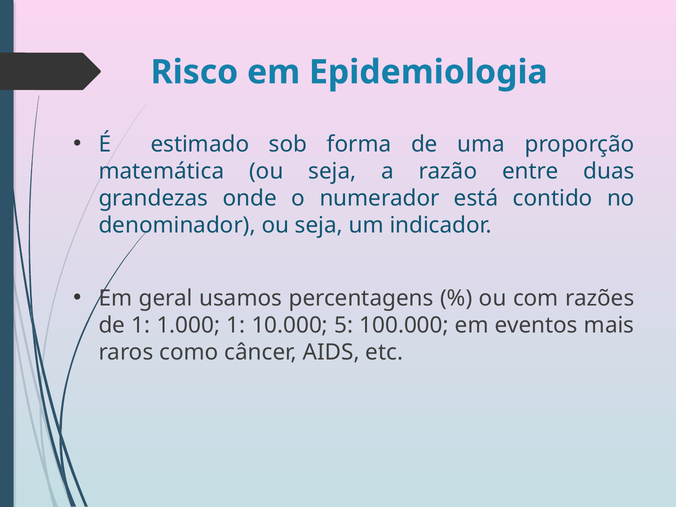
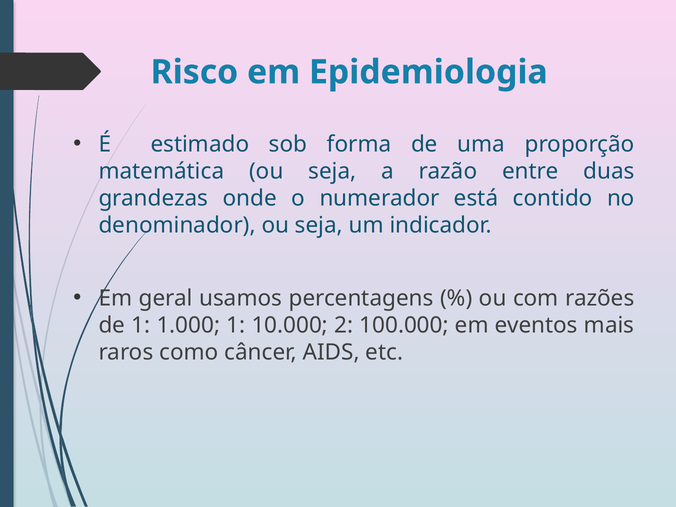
5: 5 -> 2 (344, 325)
